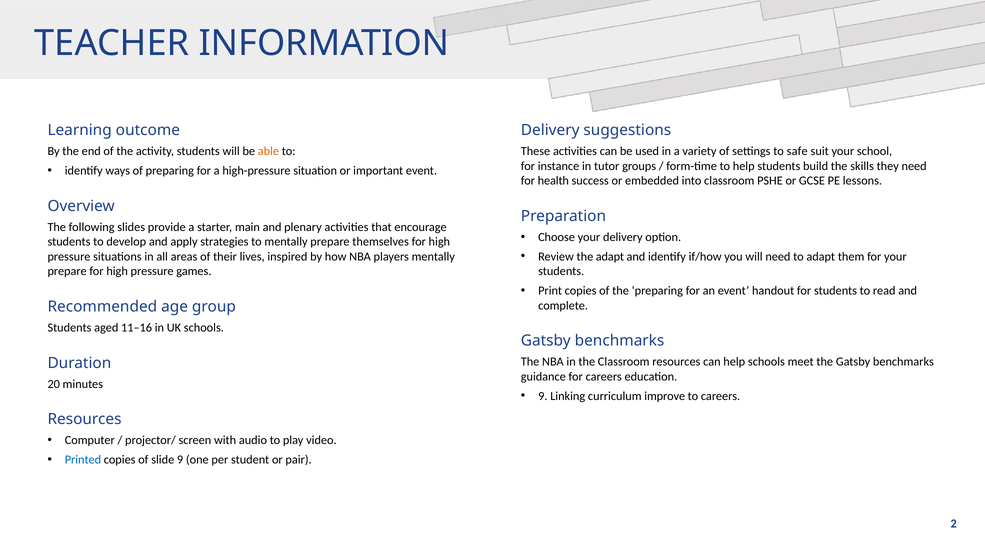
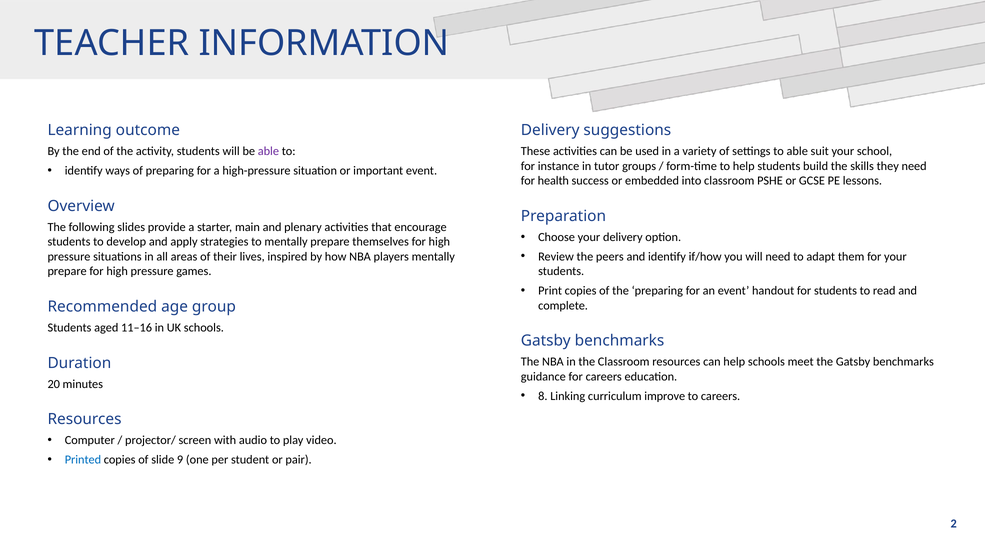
able colour: orange -> purple (268, 151)
to safe: safe -> able (797, 151)
the adapt: adapt -> peers (610, 257)
9: 9 -> 8 (543, 396)
